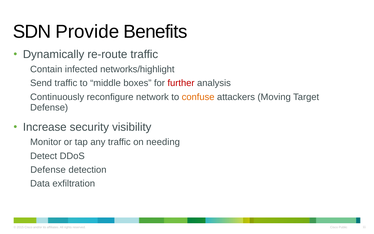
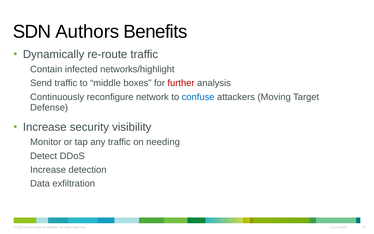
Provide: Provide -> Authors (87, 32)
confuse colour: orange -> blue (198, 97)
Defense: Defense -> Increase (48, 170)
